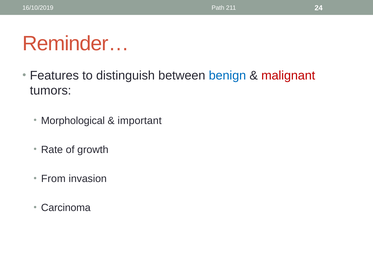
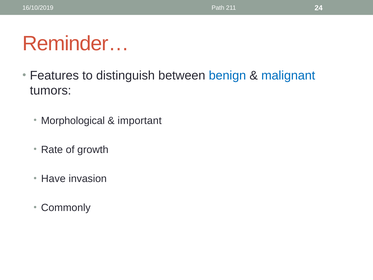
malignant colour: red -> blue (288, 75)
From: From -> Have (53, 179)
Carcinoma: Carcinoma -> Commonly (66, 208)
